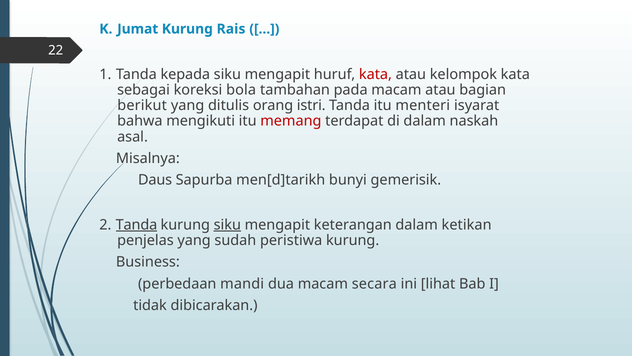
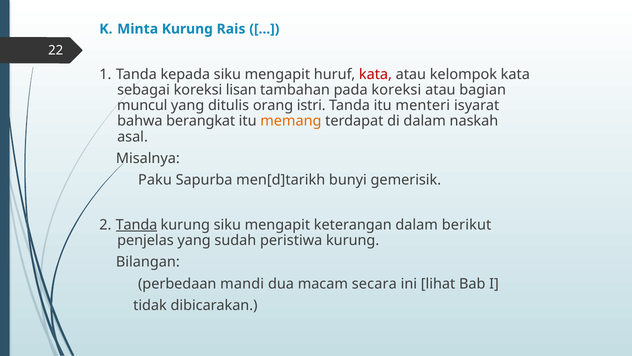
Jumat: Jumat -> Minta (138, 29)
bola: bola -> lisan (241, 90)
pada macam: macam -> koreksi (396, 90)
berikut: berikut -> muncul (142, 105)
mengikuti: mengikuti -> berangkat (201, 121)
memang colour: red -> orange (291, 121)
Daus: Daus -> Paku (155, 180)
siku underline: present -> none (227, 225)
ketikan: ketikan -> berikut (467, 225)
Business: Business -> Bilangan (148, 262)
